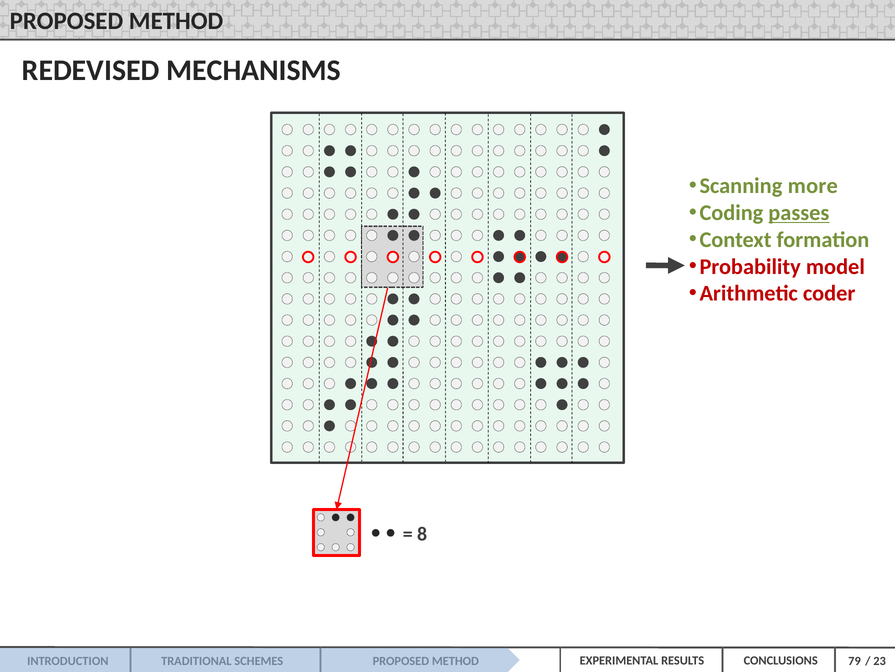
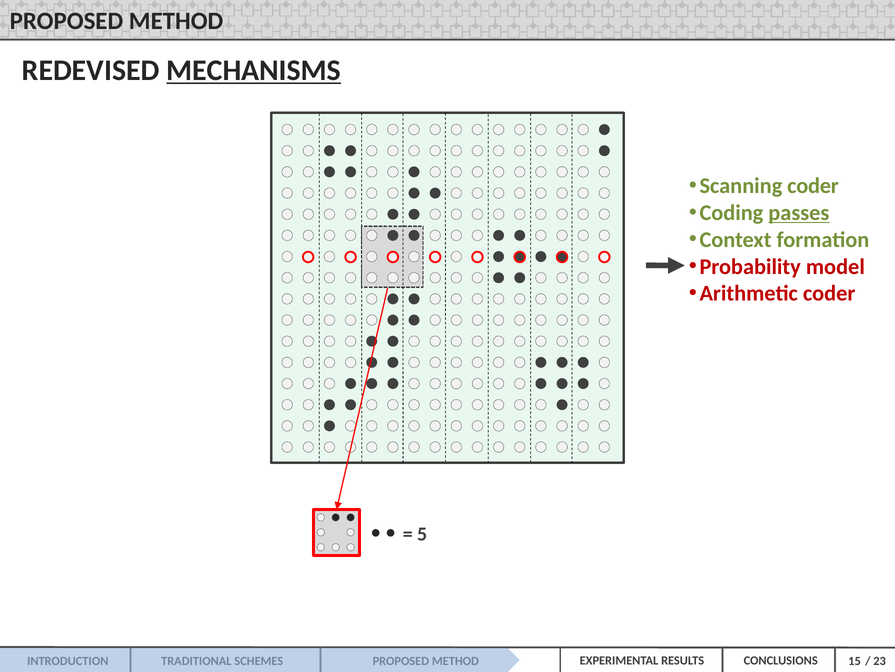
MECHANISMS underline: none -> present (254, 70)
Scanning more: more -> coder (813, 186)
8: 8 -> 5 (422, 534)
79: 79 -> 15 (855, 660)
